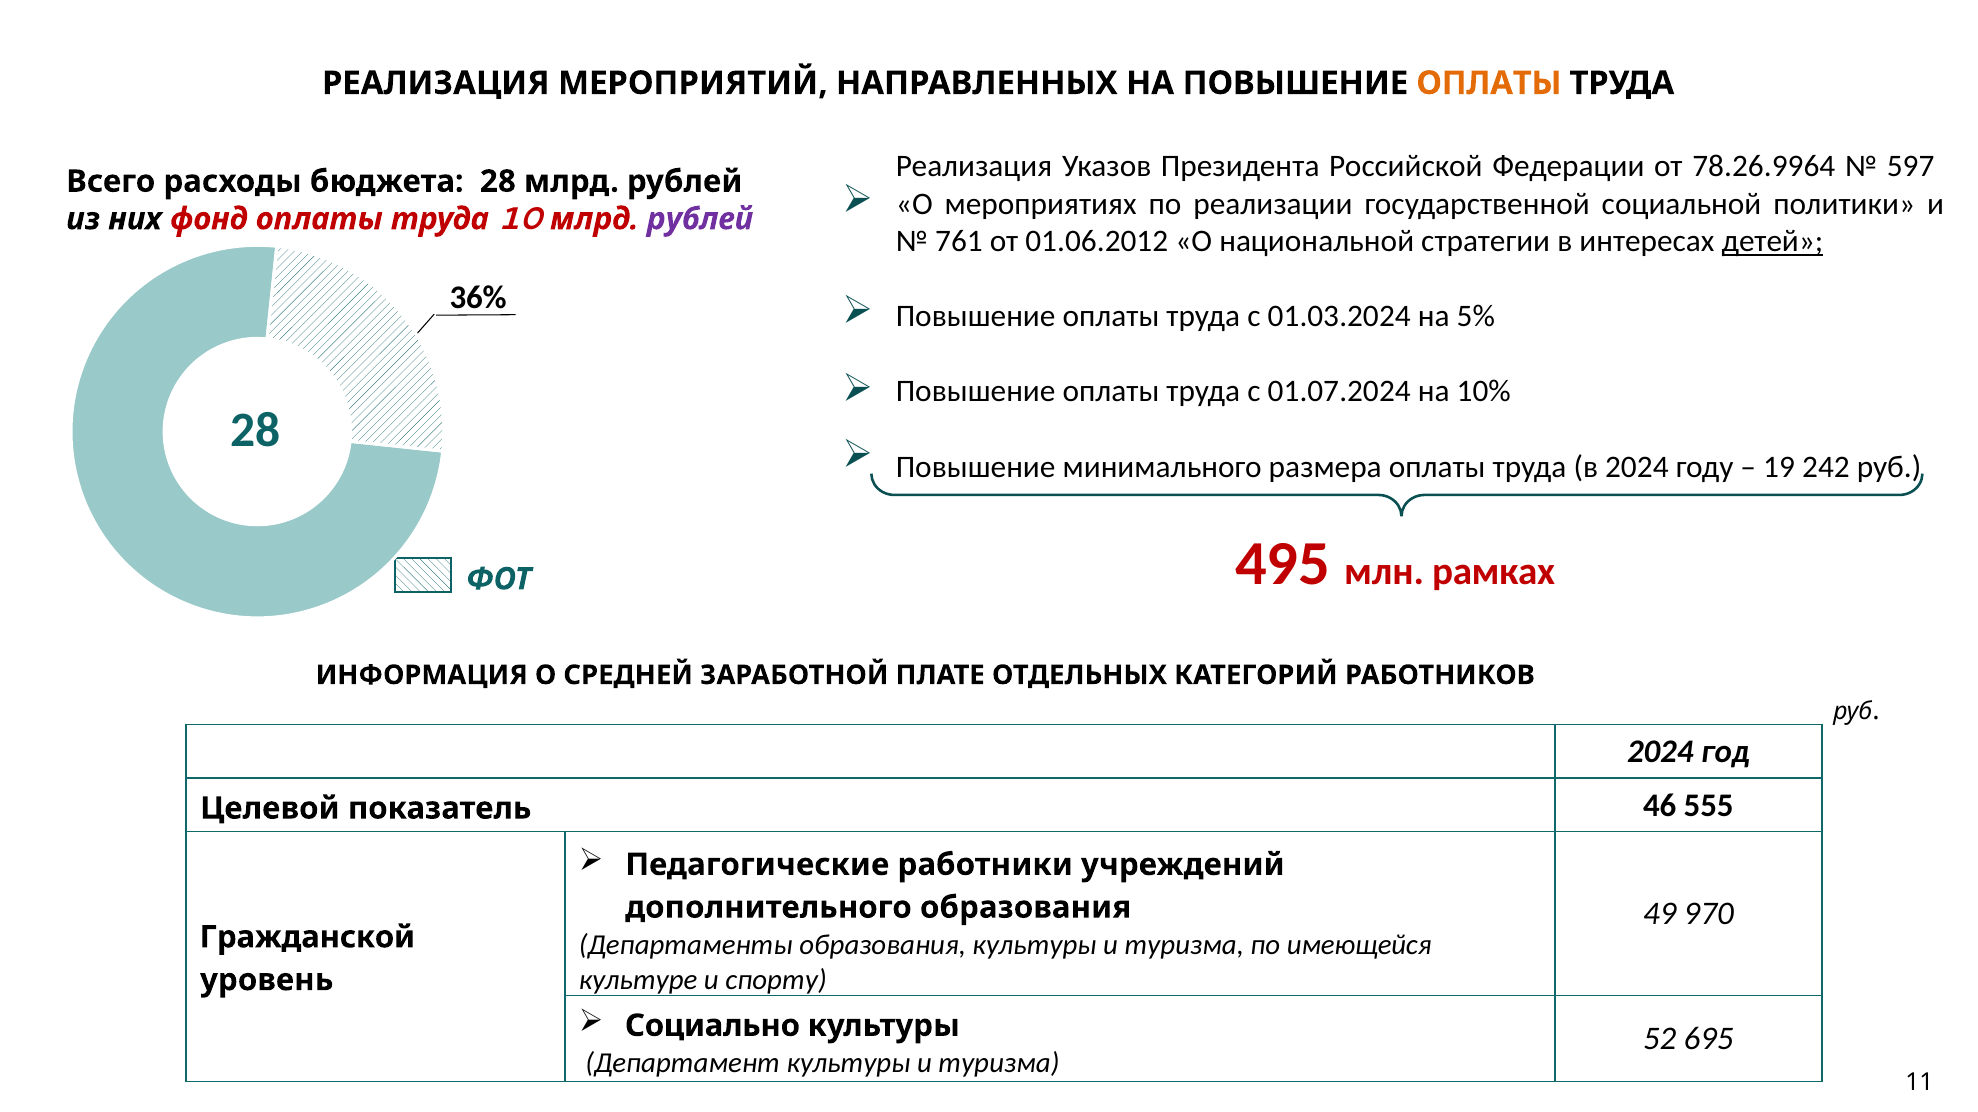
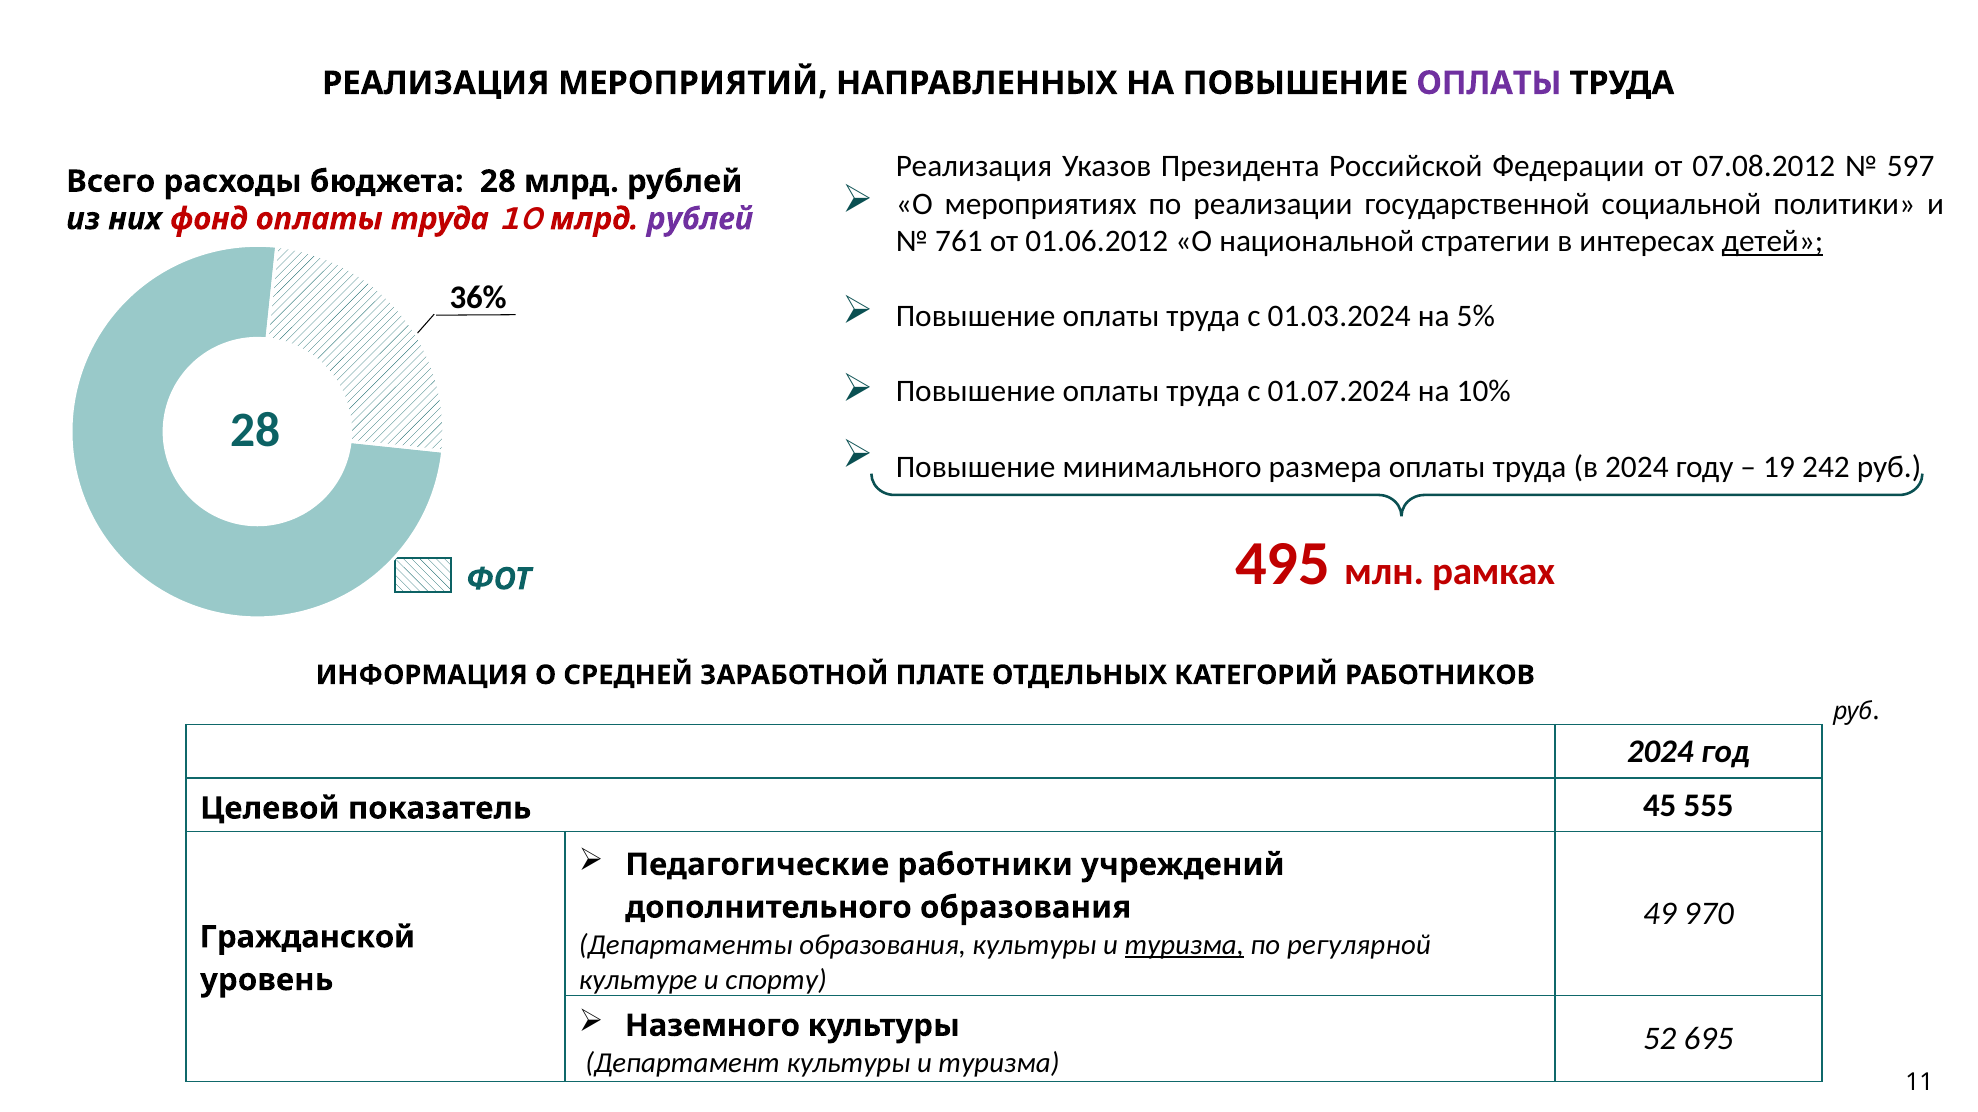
ОПЛАТЫ colour: orange -> purple (1489, 83)
78.26.9964: 78.26.9964 -> 07.08.2012 (1764, 167)
46: 46 -> 45 (1660, 806)
туризма underline: none -> present (1184, 945)
имеющейся: имеющейся -> регулярной (1359, 945)
Социально: Социально -> Наземного (712, 1026)
